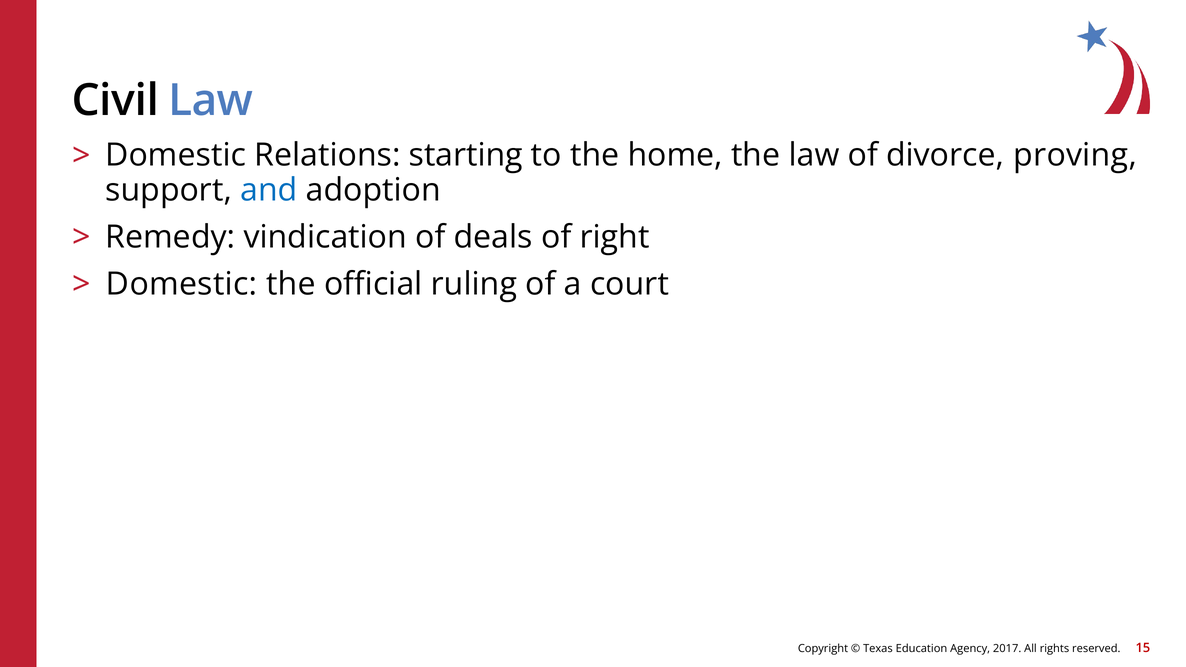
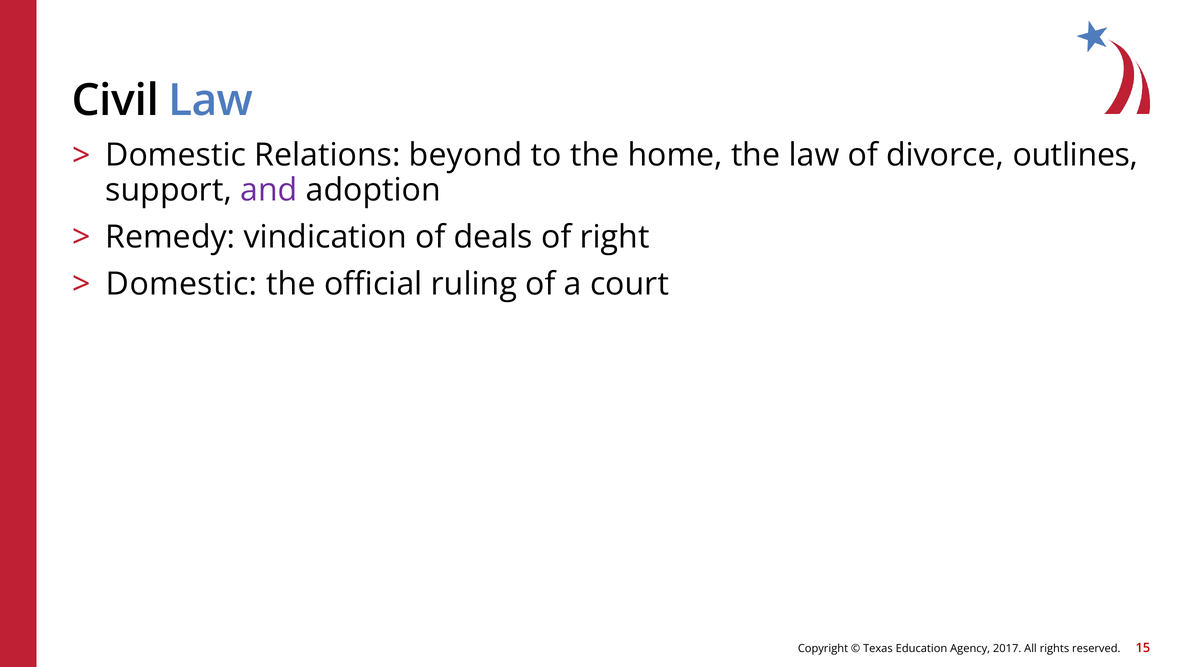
starting: starting -> beyond (466, 155)
proving: proving -> outlines (1075, 155)
and colour: blue -> purple (269, 190)
